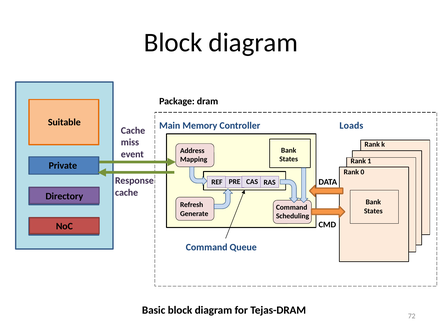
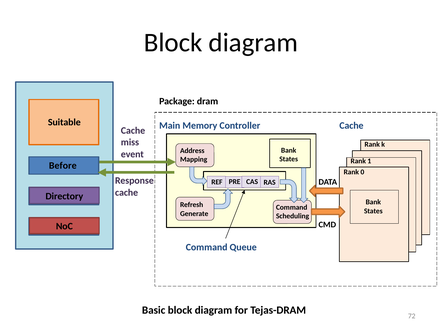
Controller Loads: Loads -> Cache (351, 126)
Private: Private -> Before (63, 166)
